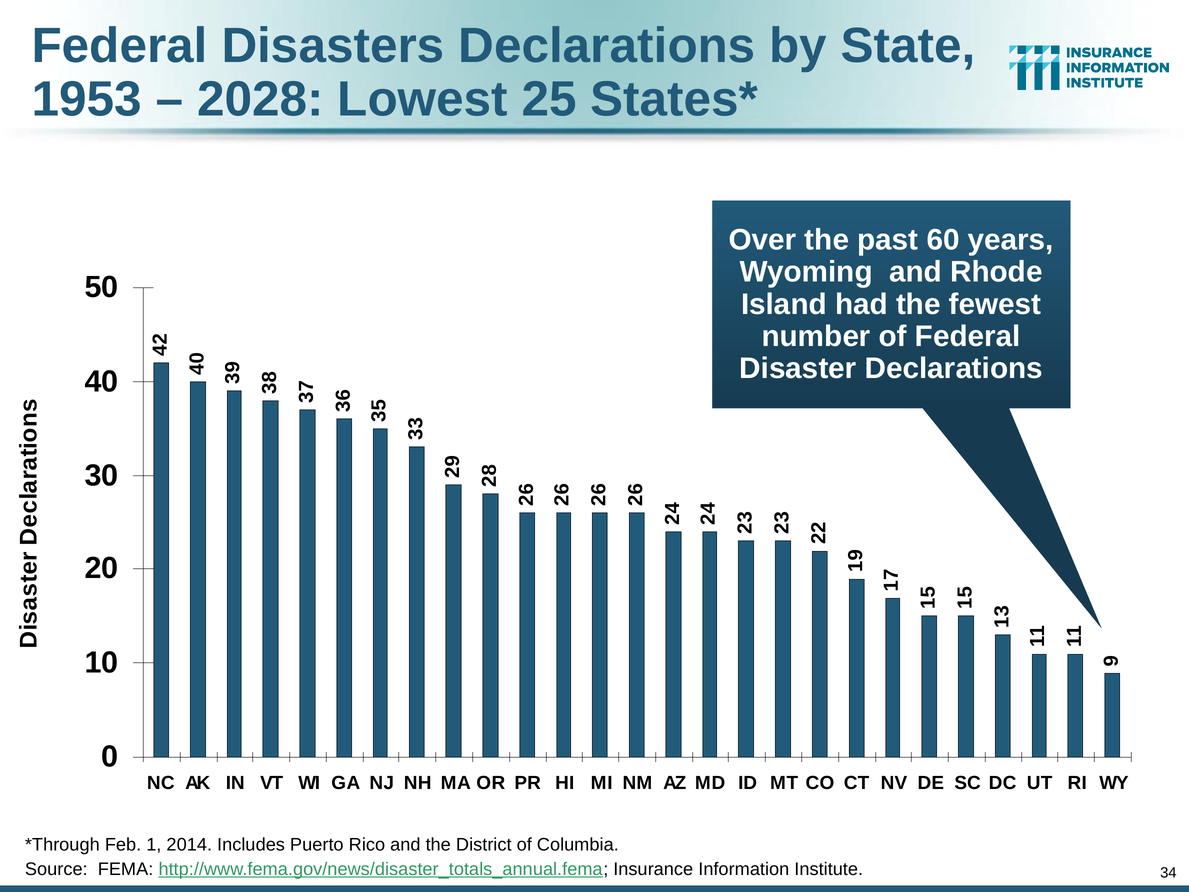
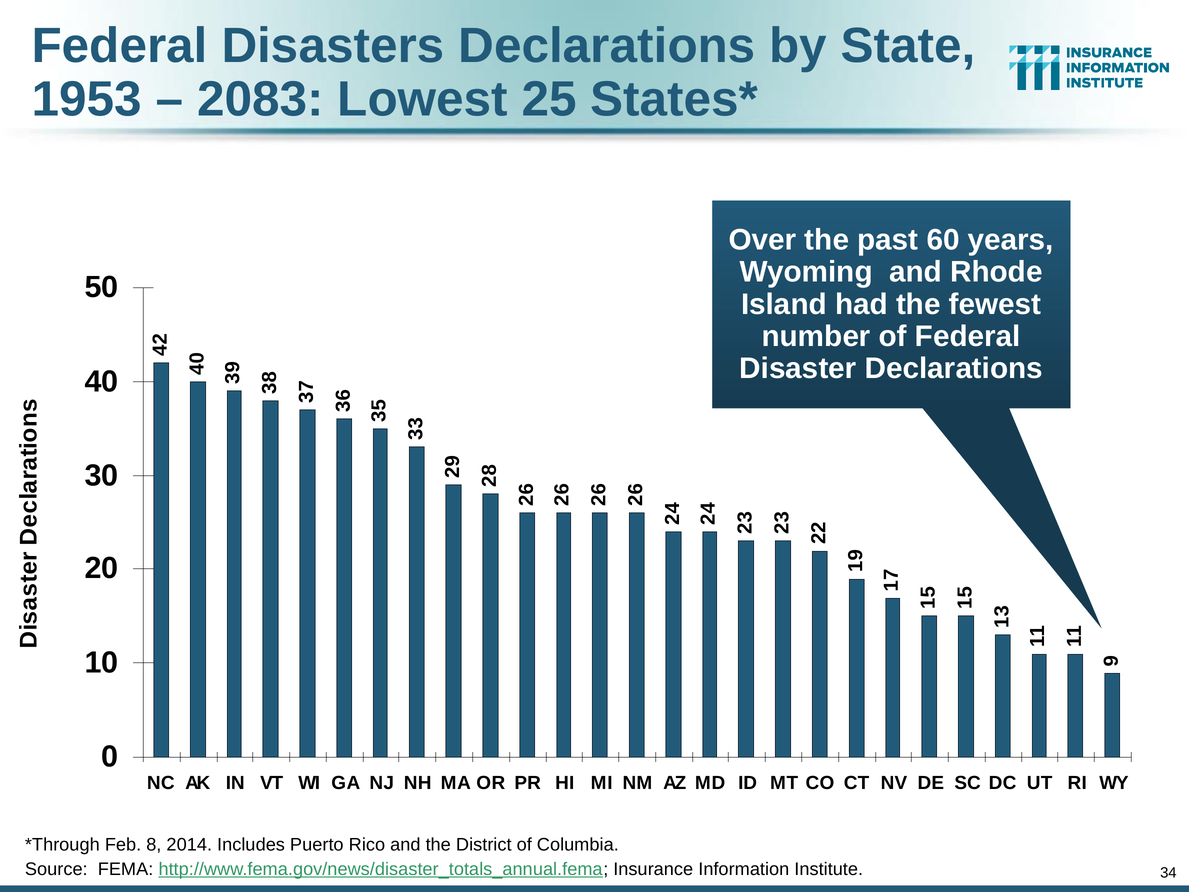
2028: 2028 -> 2083 (260, 99)
Feb 1: 1 -> 8 (154, 844)
